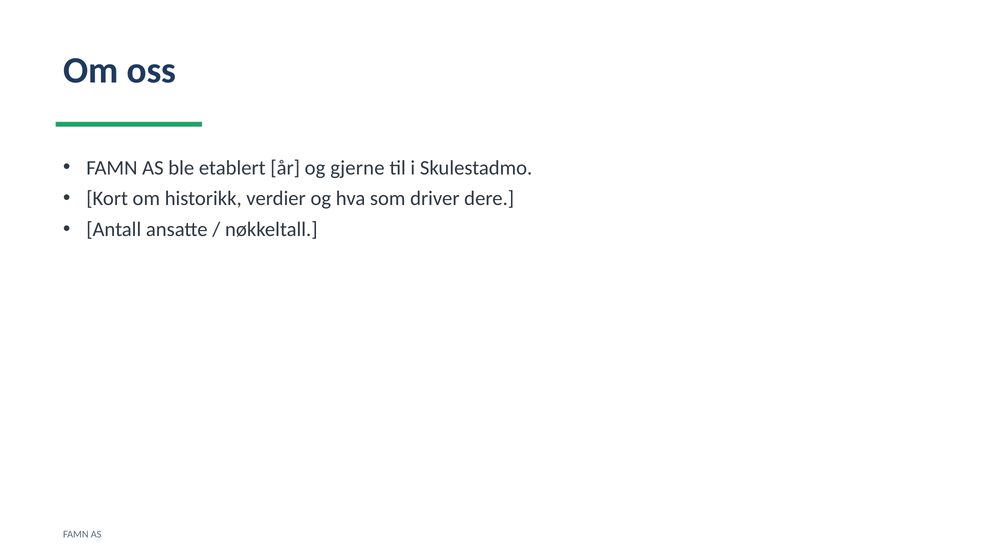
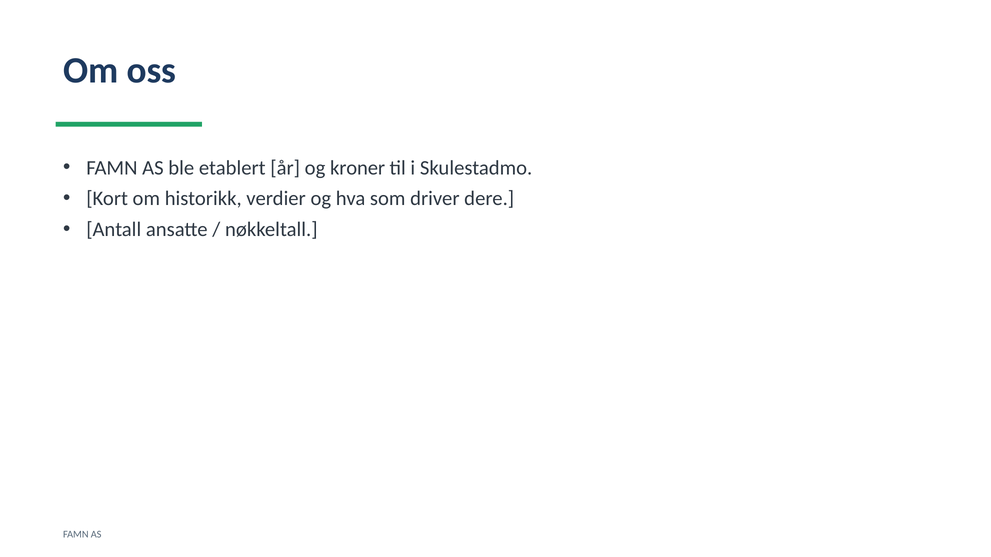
gjerne: gjerne -> kroner (358, 168)
